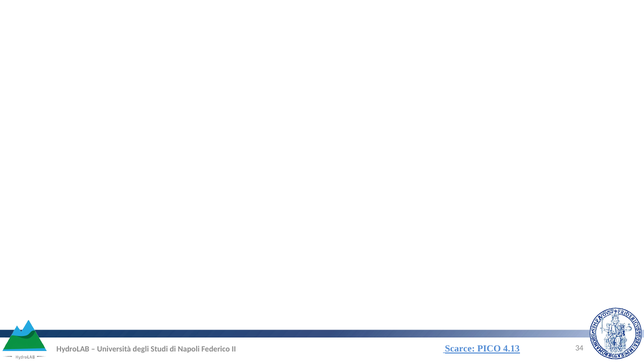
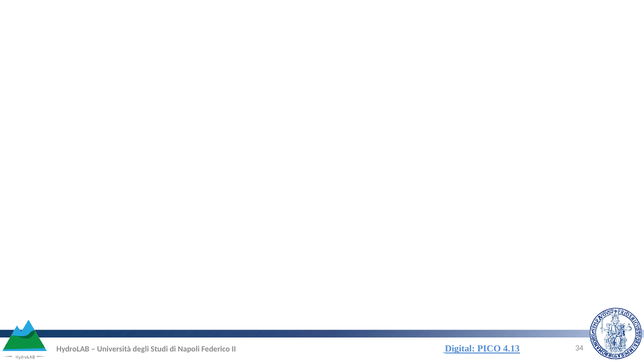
Scarce: Scarce -> Digital (460, 349)
